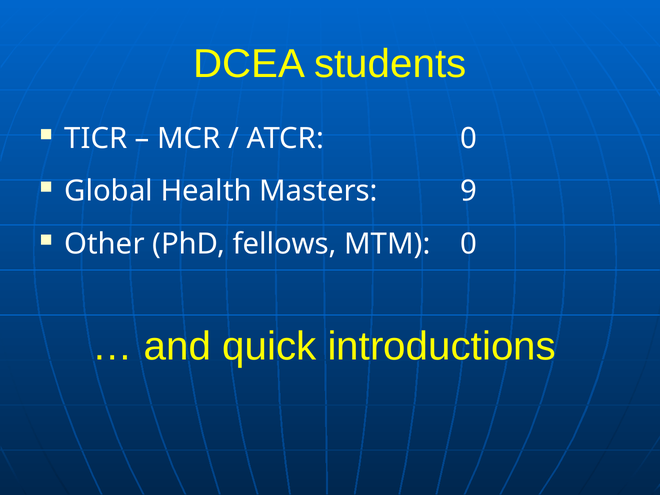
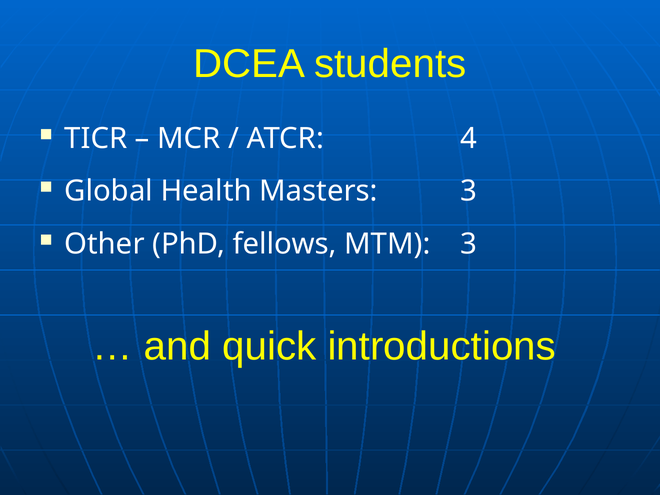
ATCR 0: 0 -> 4 (469, 138)
Masters 9: 9 -> 3 (469, 191)
MTM 0: 0 -> 3 (469, 244)
